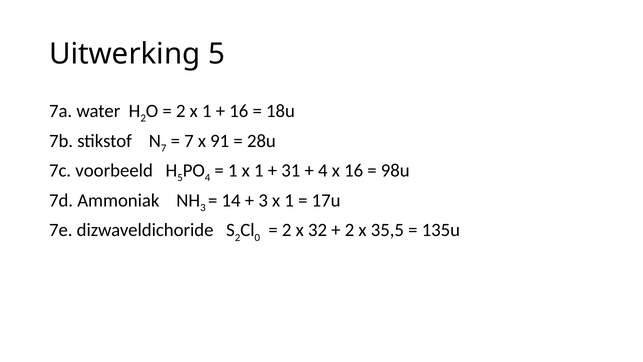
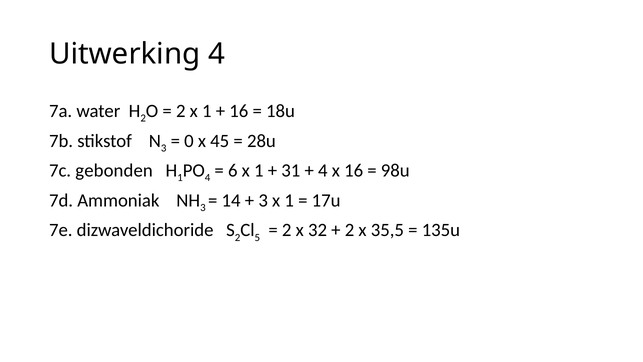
Uitwerking 5: 5 -> 4 (216, 54)
7: 7 -> 3 (164, 148)
7: 7 -> 0 (189, 141)
91: 91 -> 45 (220, 141)
voorbeeld: voorbeeld -> gebonden (114, 170)
5: 5 -> 1 (180, 178)
1: 1 -> 6 (233, 170)
0: 0 -> 5 (257, 237)
